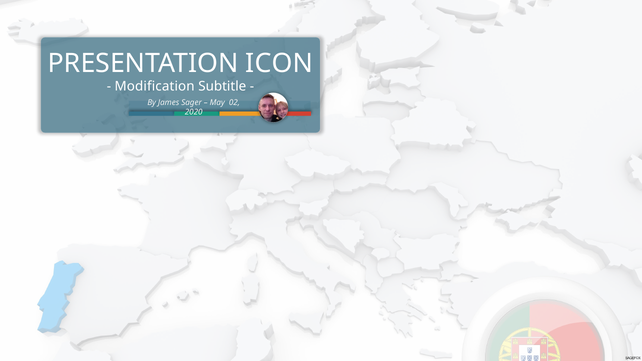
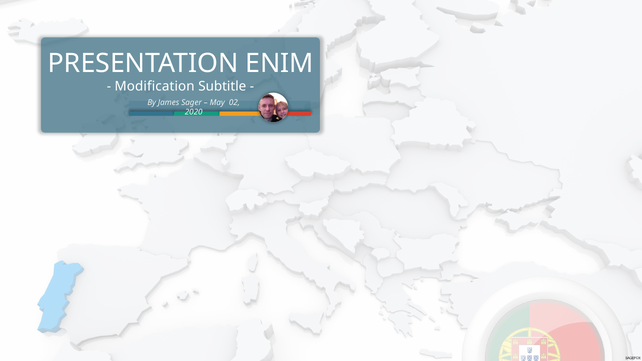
ICON: ICON -> ENIM (279, 63)
